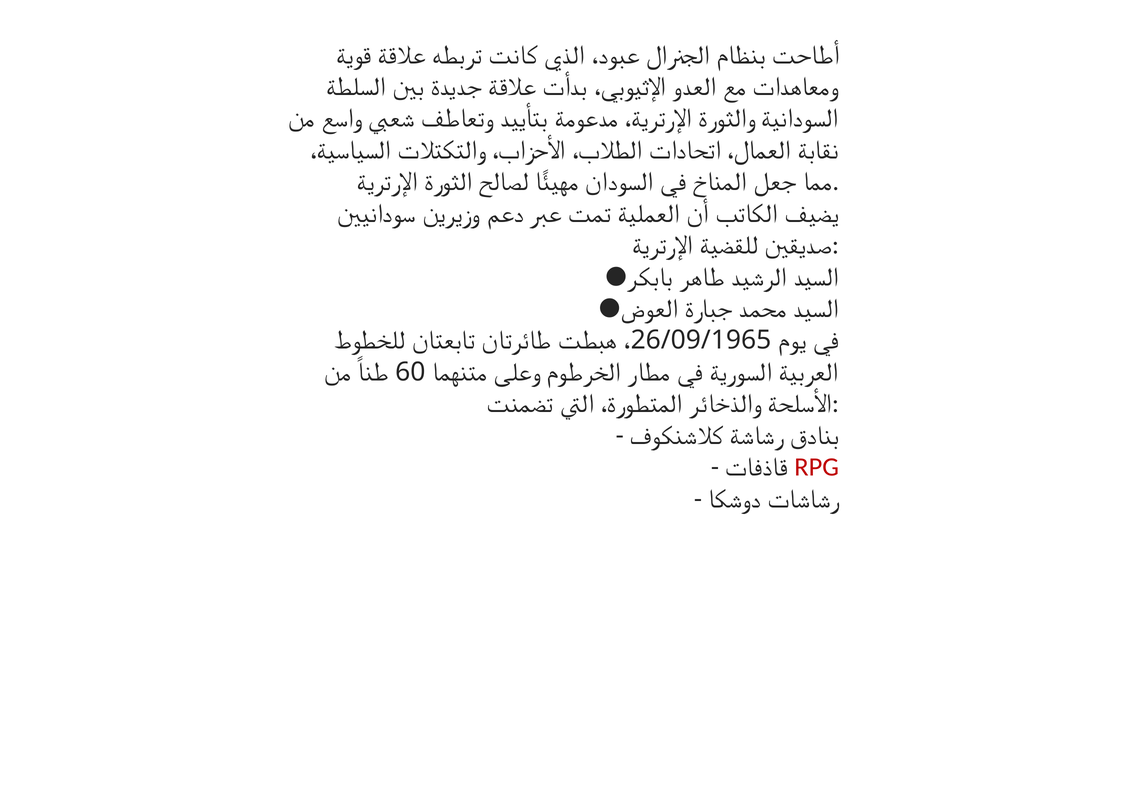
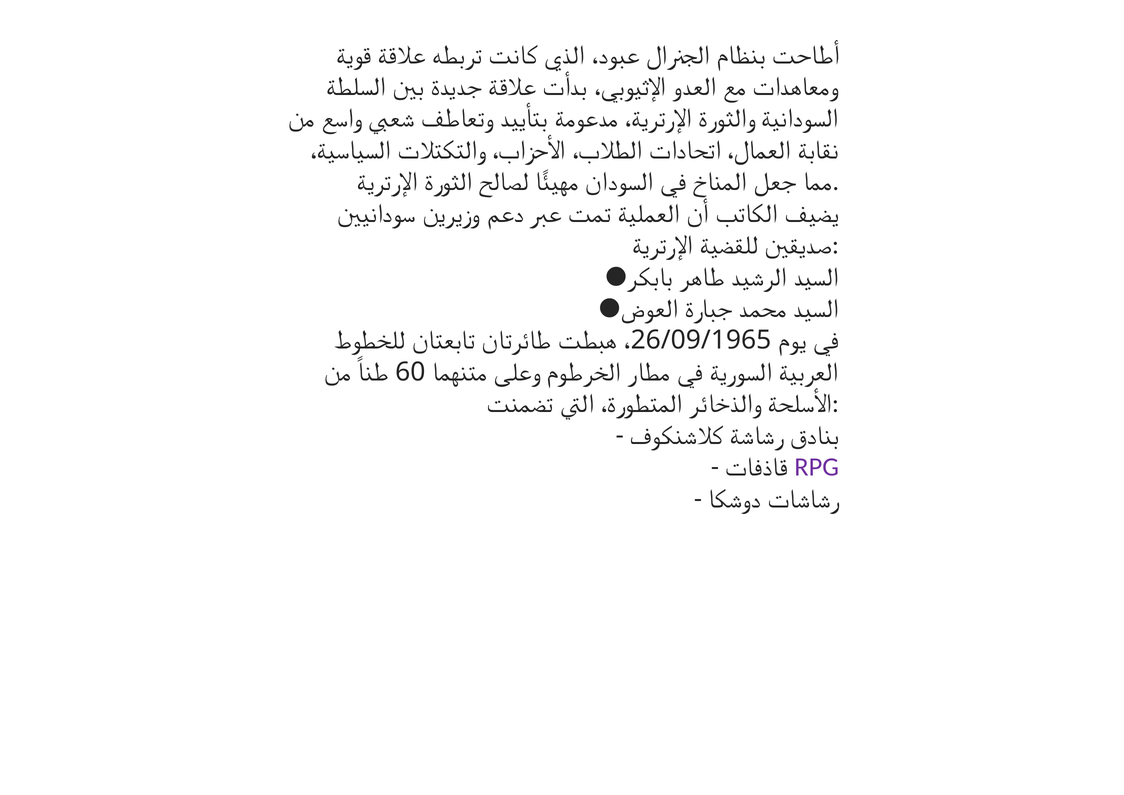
RPG colour: red -> purple (817, 467)
